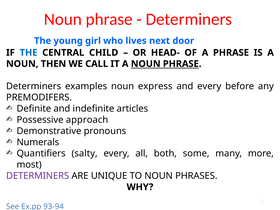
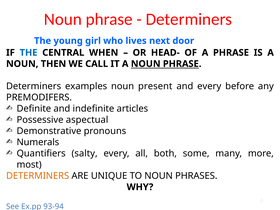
CHILD: CHILD -> WHEN (104, 53)
express: express -> present (155, 86)
approach: approach -> aspectual (87, 120)
DETERMINERS colour: purple -> orange (38, 176)
